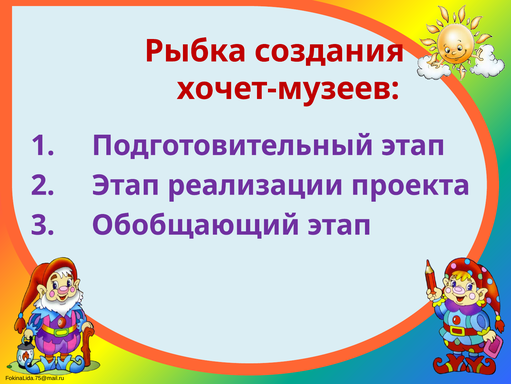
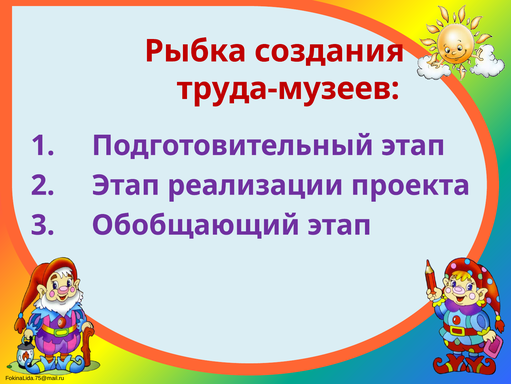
хочет-музеев: хочет-музеев -> труда-музеев (288, 88)
